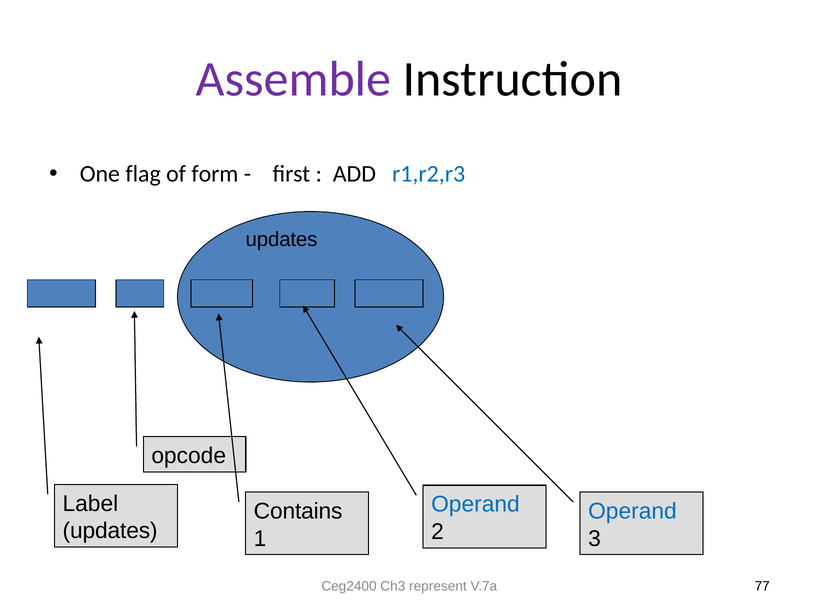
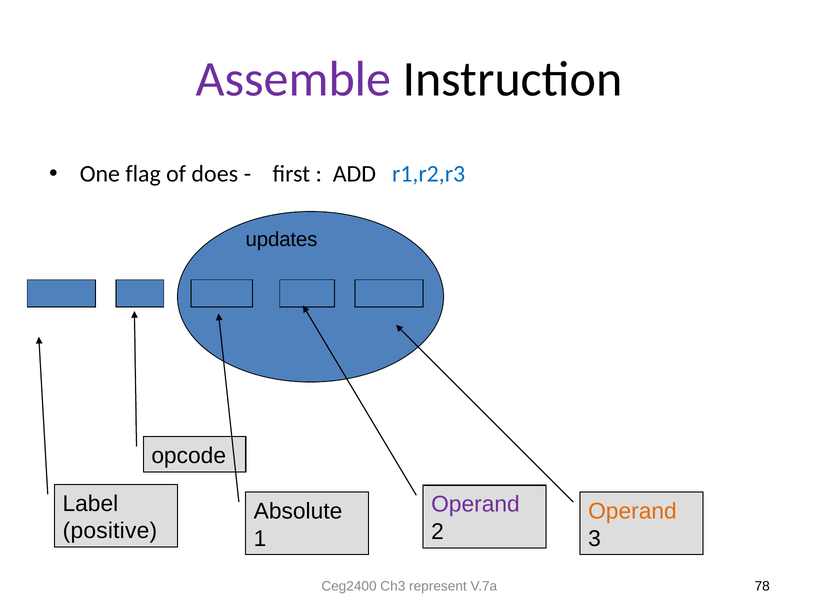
form: form -> does (215, 174)
Operand colour: blue -> purple (475, 505)
Contains: Contains -> Absolute (298, 511)
Operand colour: blue -> orange (632, 511)
updates: updates -> positive (110, 531)
77: 77 -> 78 (762, 587)
